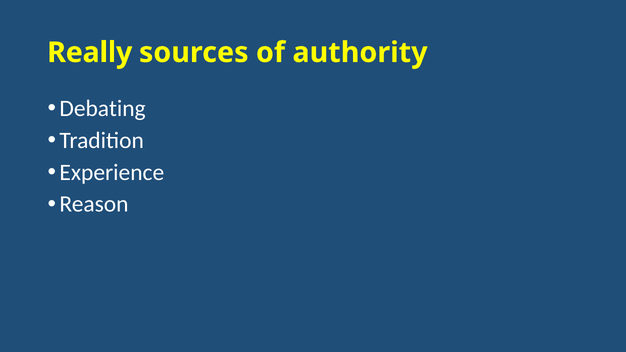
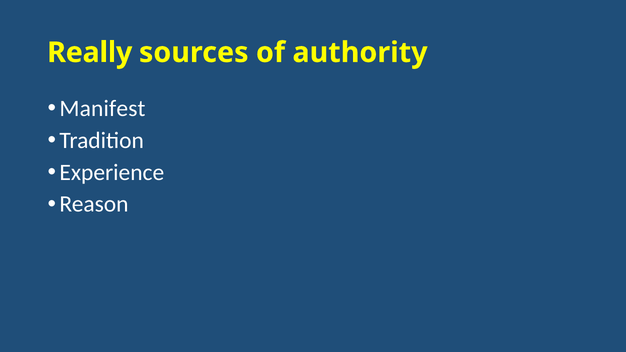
Debating: Debating -> Manifest (102, 109)
